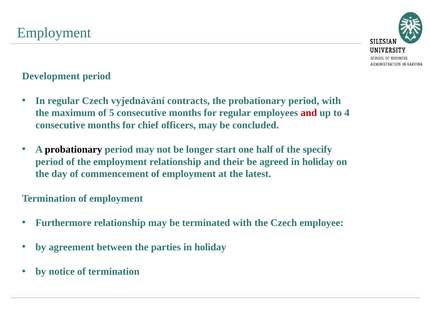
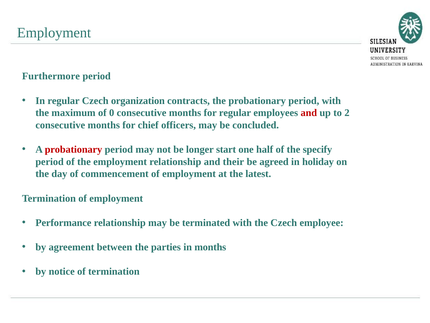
Development: Development -> Furthermore (51, 76)
vyjednávání: vyjednávání -> organization (138, 101)
5: 5 -> 0 (112, 113)
4: 4 -> 2 (347, 113)
probationary colour: black -> red (73, 149)
Furthermore: Furthermore -> Performance (63, 222)
parties in holiday: holiday -> months (210, 247)
